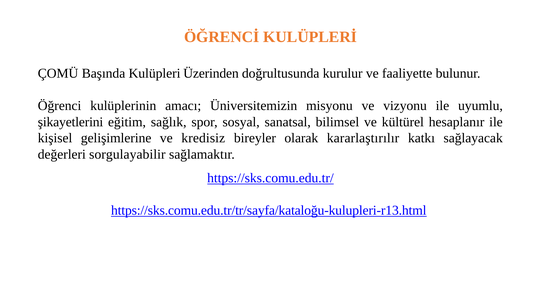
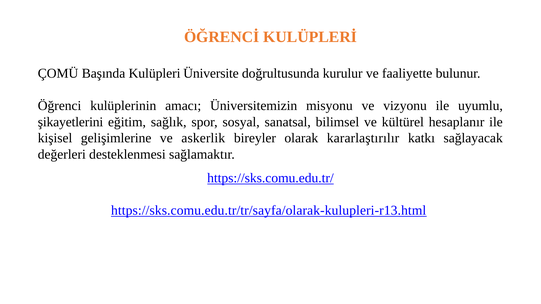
Üzerinden: Üzerinden -> Üniversite (211, 73)
kredisiz: kredisiz -> askerlik (203, 138)
sorgulayabilir: sorgulayabilir -> desteklenmesi (127, 155)
https://sks.comu.edu.tr/tr/sayfa/kataloğu-kulupleri-r13.html: https://sks.comu.edu.tr/tr/sayfa/kataloğu-kulupleri-r13.html -> https://sks.comu.edu.tr/tr/sayfa/olarak-kulupleri-r13.html (269, 211)
